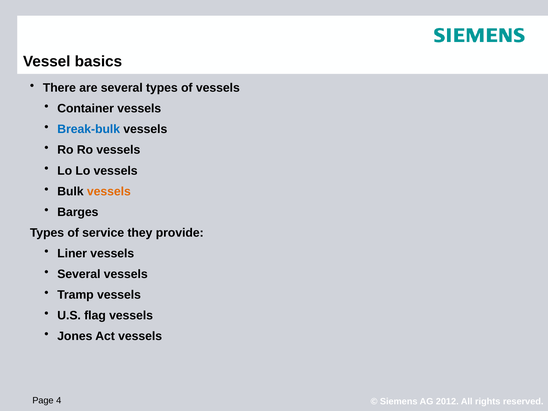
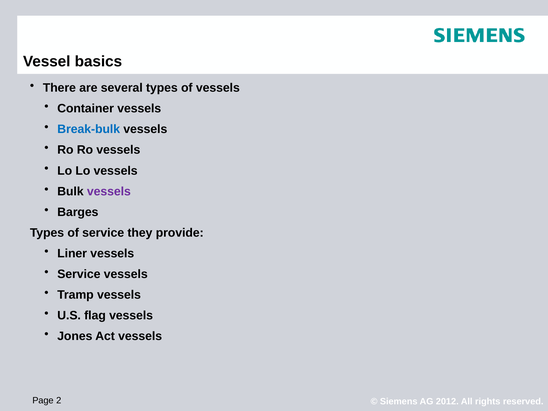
vessels colour: orange -> purple (109, 191)
Several: Several -> Service (79, 274)
4: 4 -> 2 (59, 400)
